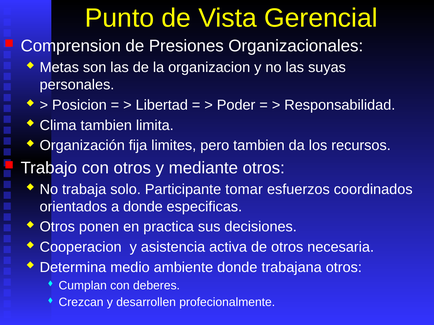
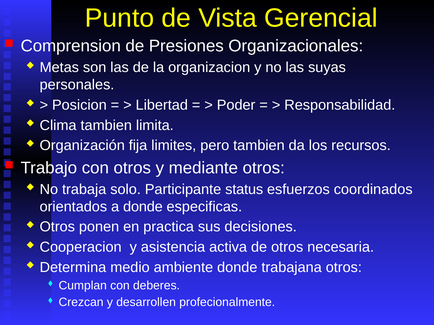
tomar: tomar -> status (244, 190)
